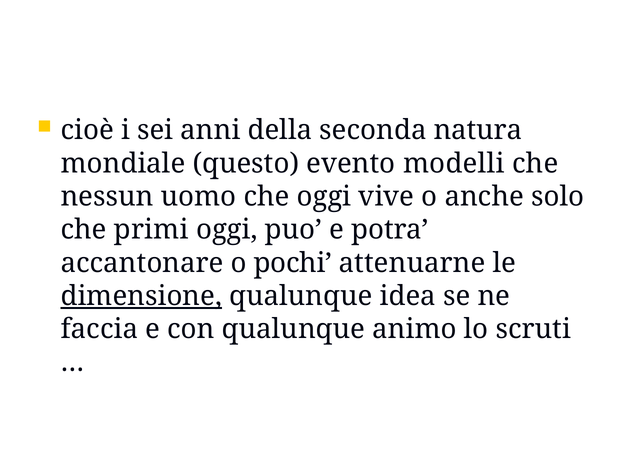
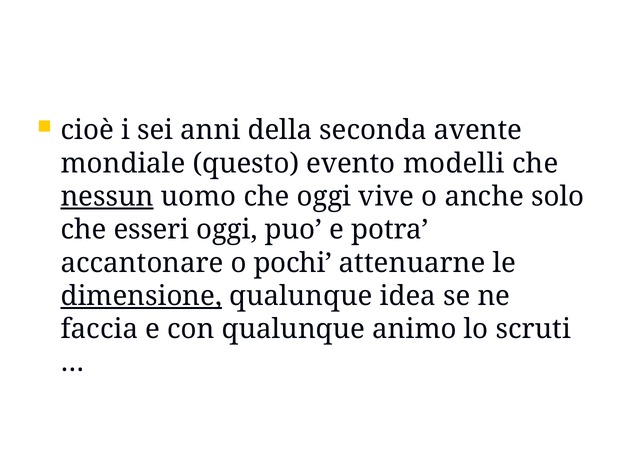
natura: natura -> avente (478, 130)
nessun underline: none -> present (107, 197)
primi: primi -> esseri (151, 230)
